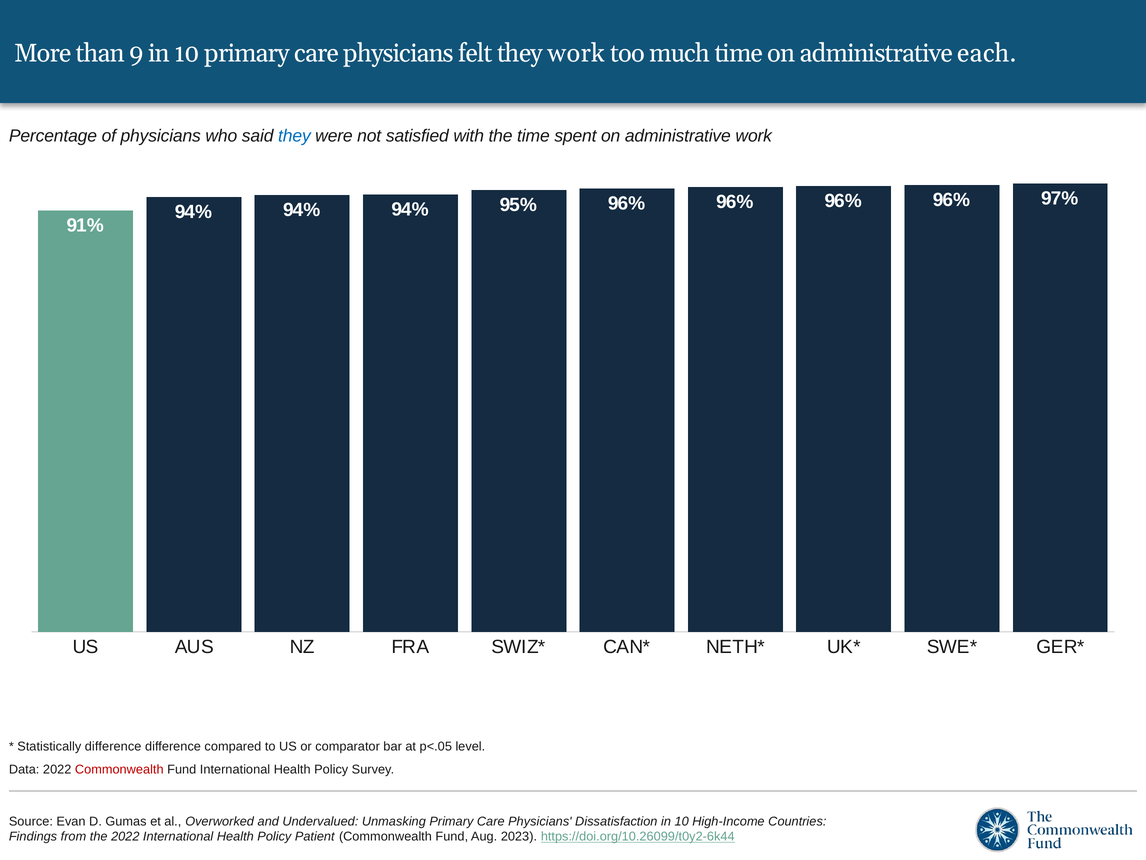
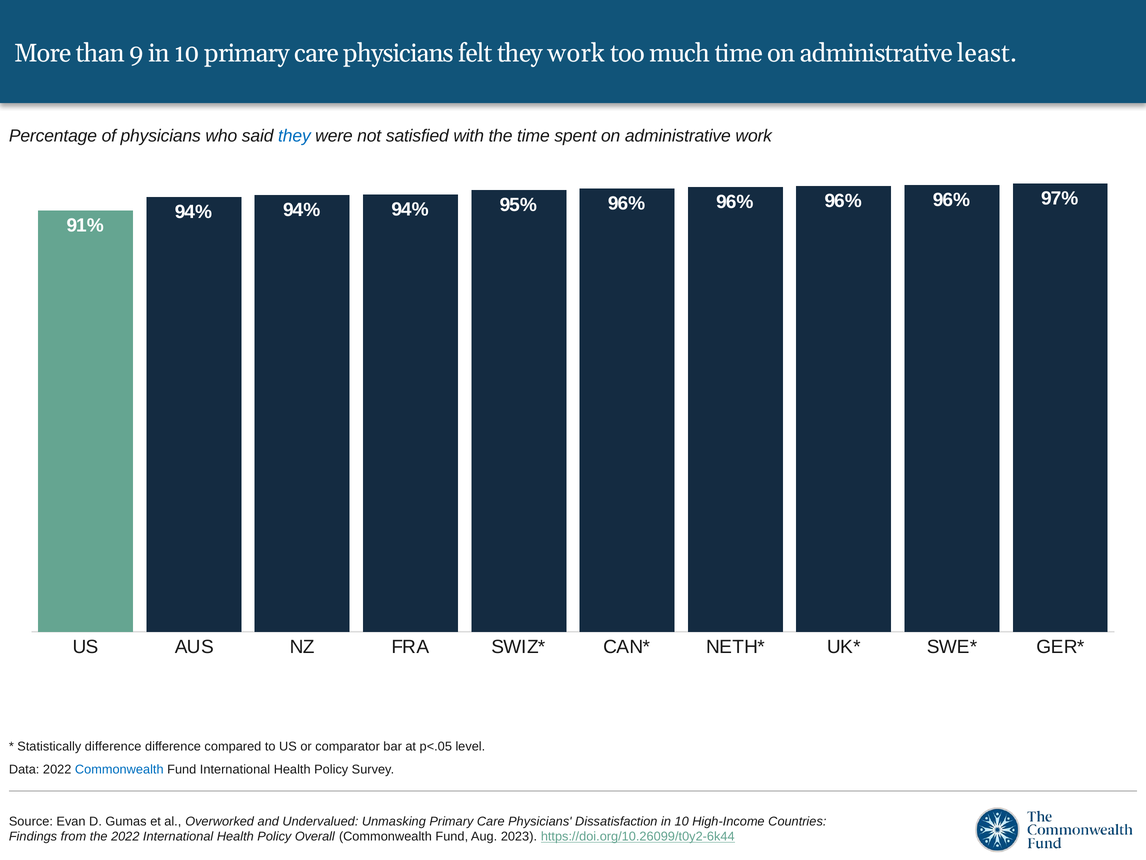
each: each -> least (987, 53)
Commonwealth colour: red -> blue (119, 769)
Patient: Patient -> Overall (315, 836)
